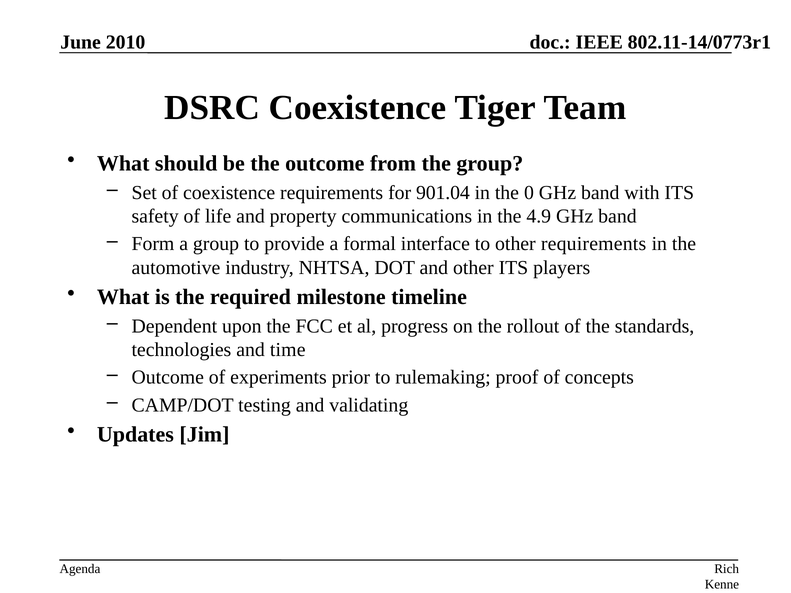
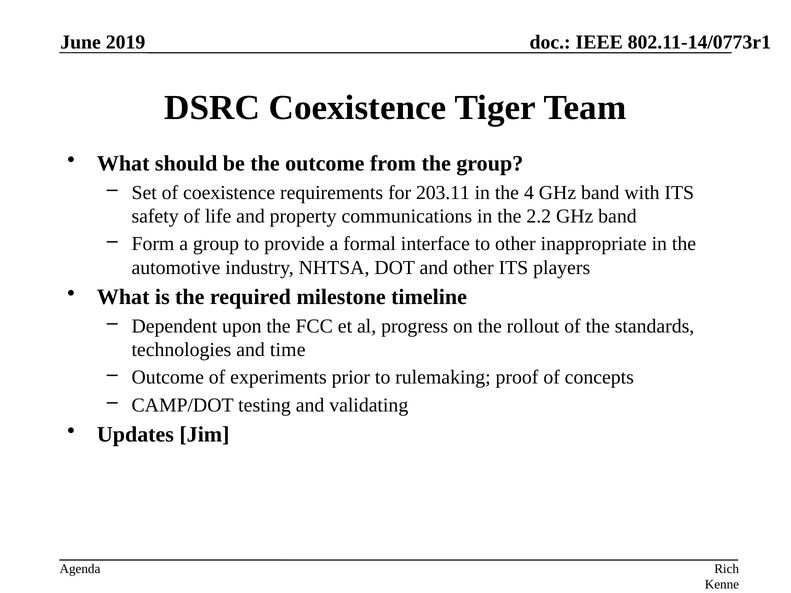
2010: 2010 -> 2019 (126, 42)
901.04: 901.04 -> 203.11 (443, 193)
0: 0 -> 4 (529, 193)
4.9: 4.9 -> 2.2 (539, 216)
other requirements: requirements -> inappropriate (594, 244)
